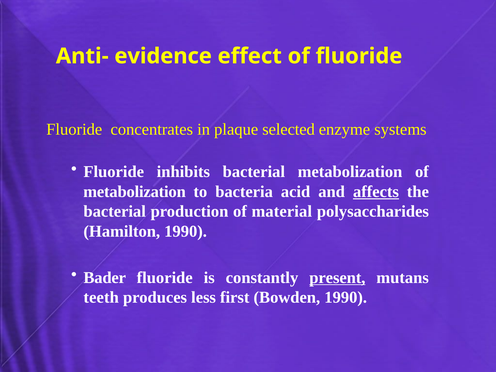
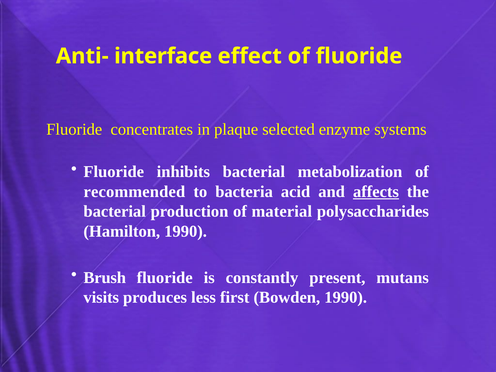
evidence: evidence -> interface (163, 56)
metabolization: metabolization -> recommended (134, 192)
Bader: Bader -> Brush (105, 278)
present underline: present -> none (337, 278)
teeth: teeth -> visits (101, 297)
